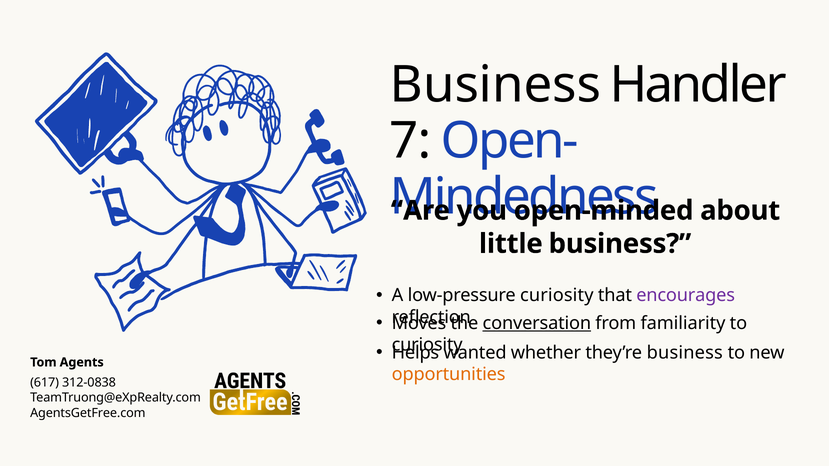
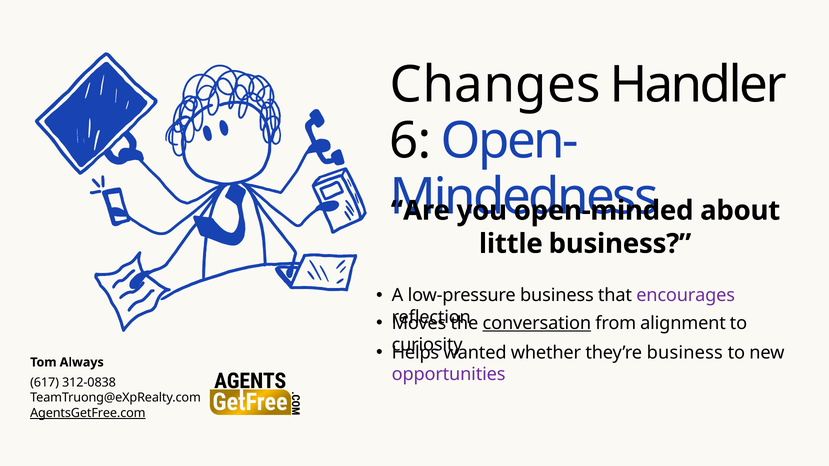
Business: Business -> Changes (495, 85)
7: 7 -> 6 (410, 141)
low-pressure curiosity: curiosity -> business (557, 296)
familiarity: familiarity -> alignment (683, 323)
Agents: Agents -> Always (82, 363)
opportunities colour: orange -> purple (449, 375)
AgentsGetFree.com underline: none -> present (88, 413)
